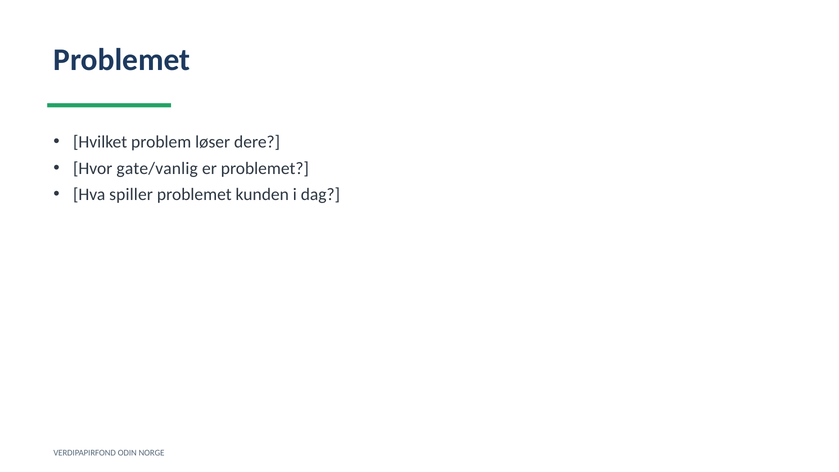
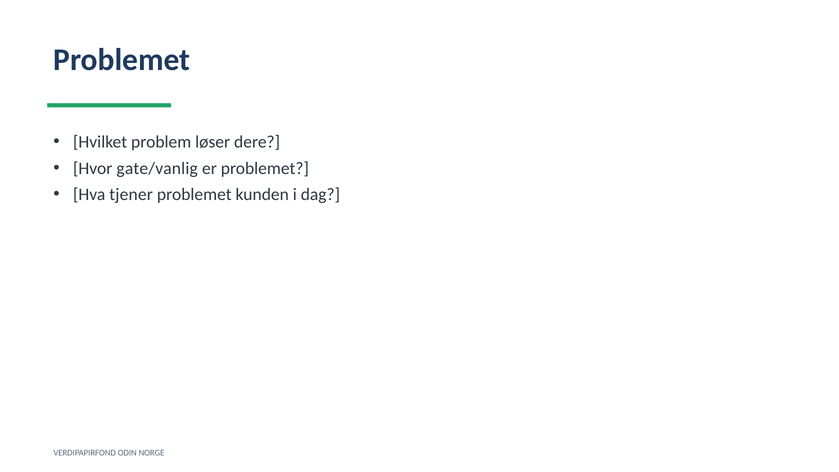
spiller: spiller -> tjener (131, 195)
